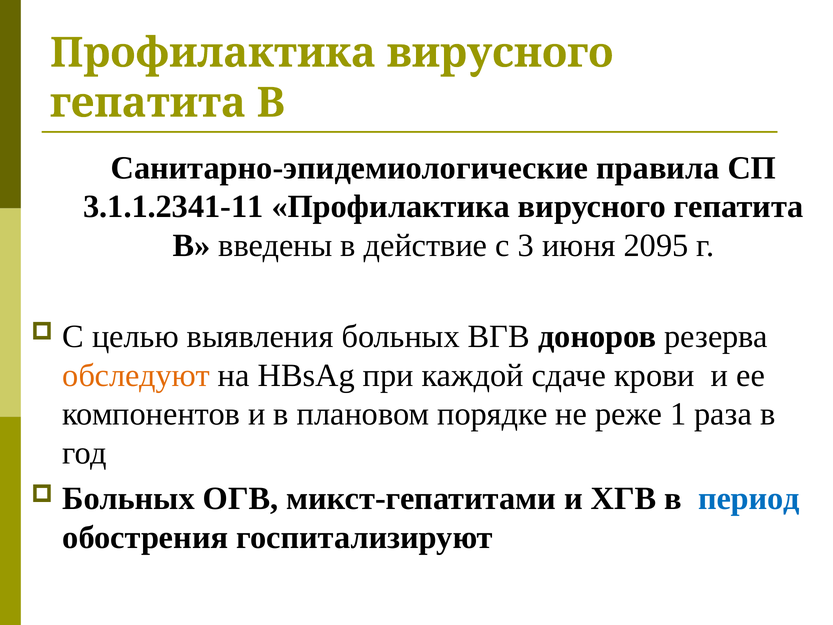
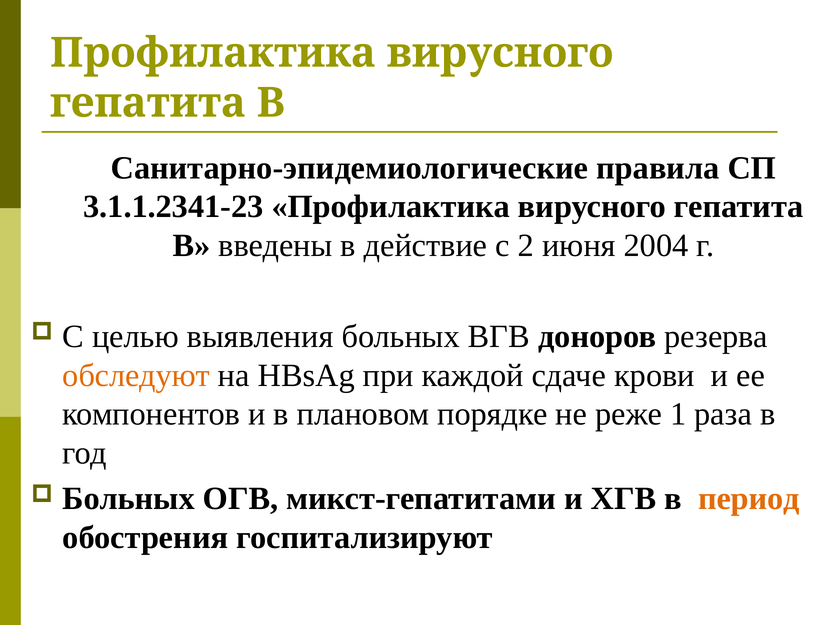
3.1.1.2341-11: 3.1.1.2341-11 -> 3.1.1.2341-23 (173, 207)
3: 3 -> 2 (526, 246)
2095: 2095 -> 2004 (656, 246)
период colour: blue -> orange (749, 498)
